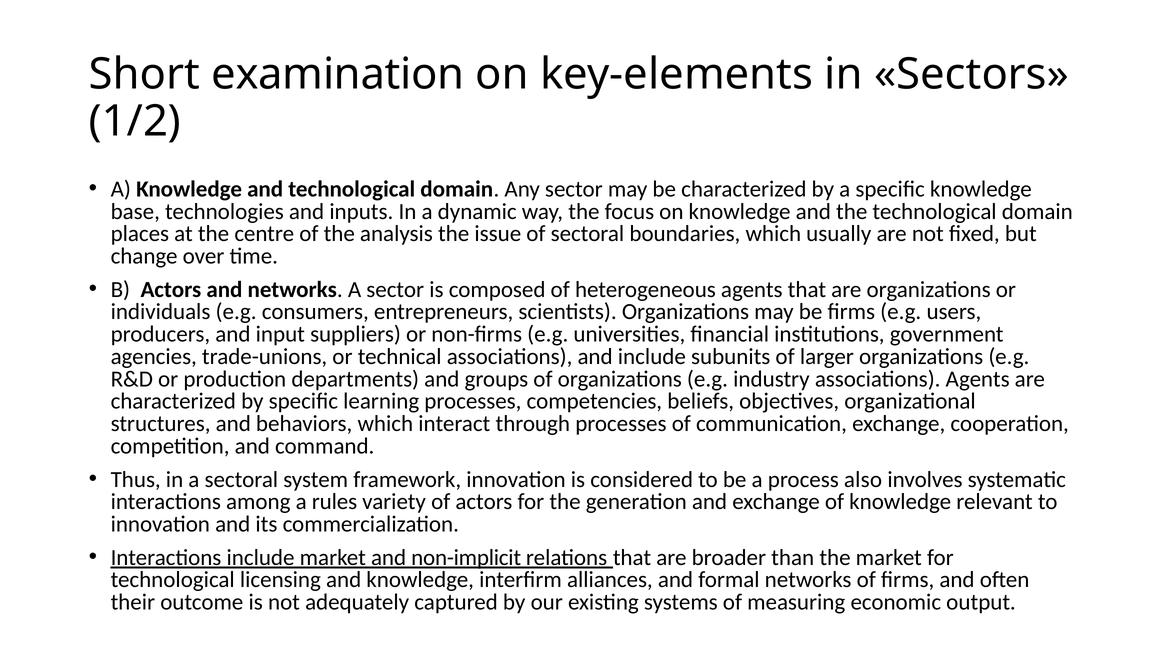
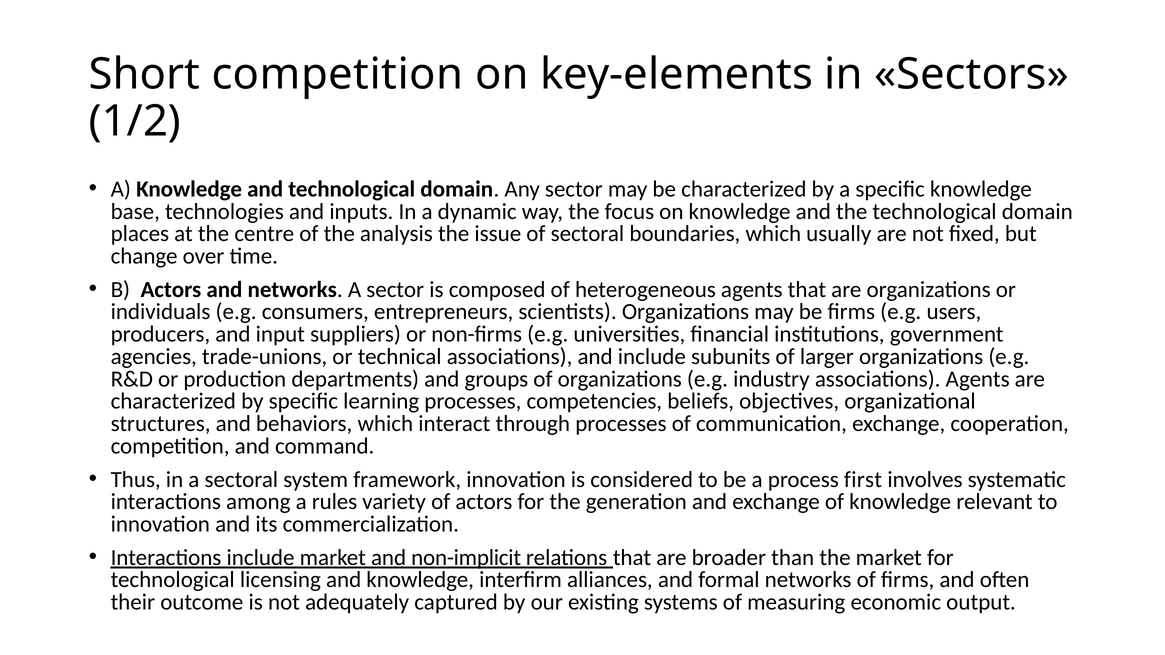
Short examination: examination -> competition (337, 74)
also: also -> first (863, 480)
